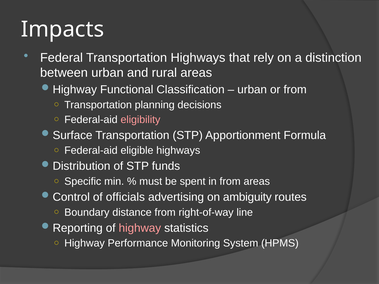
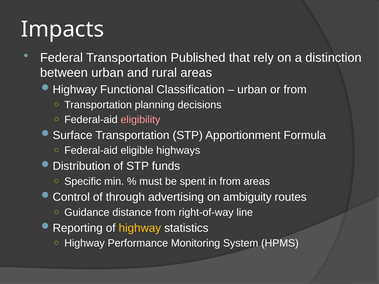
Transportation Highways: Highways -> Published (198, 58)
officials: officials -> through (125, 197)
Boundary: Boundary -> Guidance (87, 213)
highway colour: pink -> yellow (140, 228)
